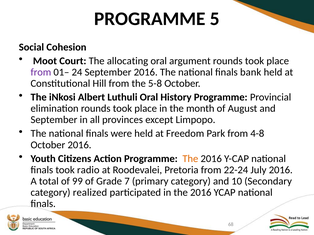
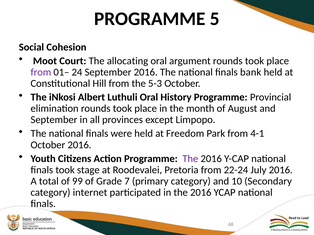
5-8: 5-8 -> 5-3 (155, 84)
4-8: 4-8 -> 4-1 (257, 134)
The colour: orange -> purple (190, 159)
radio: radio -> stage (88, 170)
realized: realized -> internet (90, 193)
